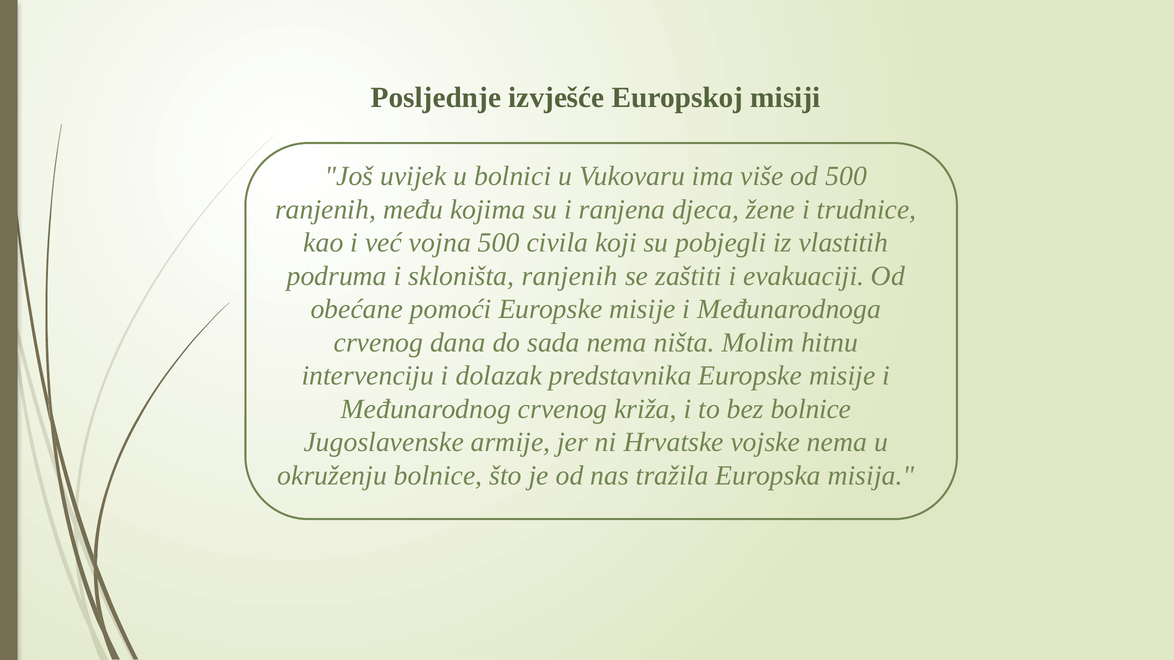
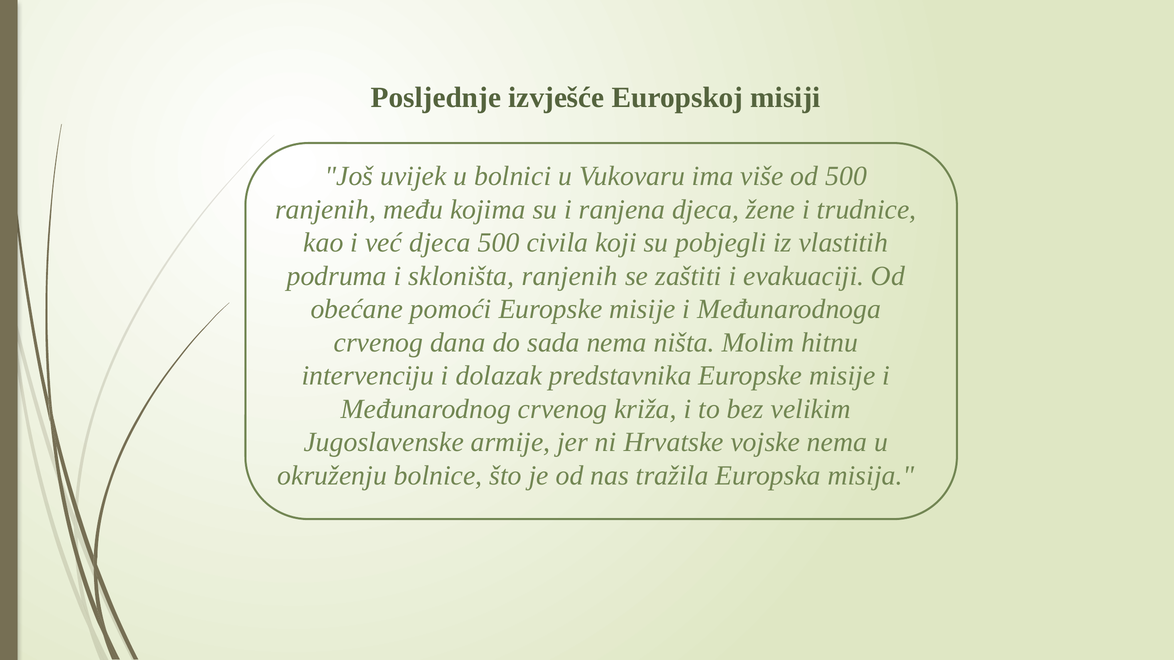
već vojna: vojna -> djeca (440, 243)
bez bolnice: bolnice -> velikim (811, 409)
